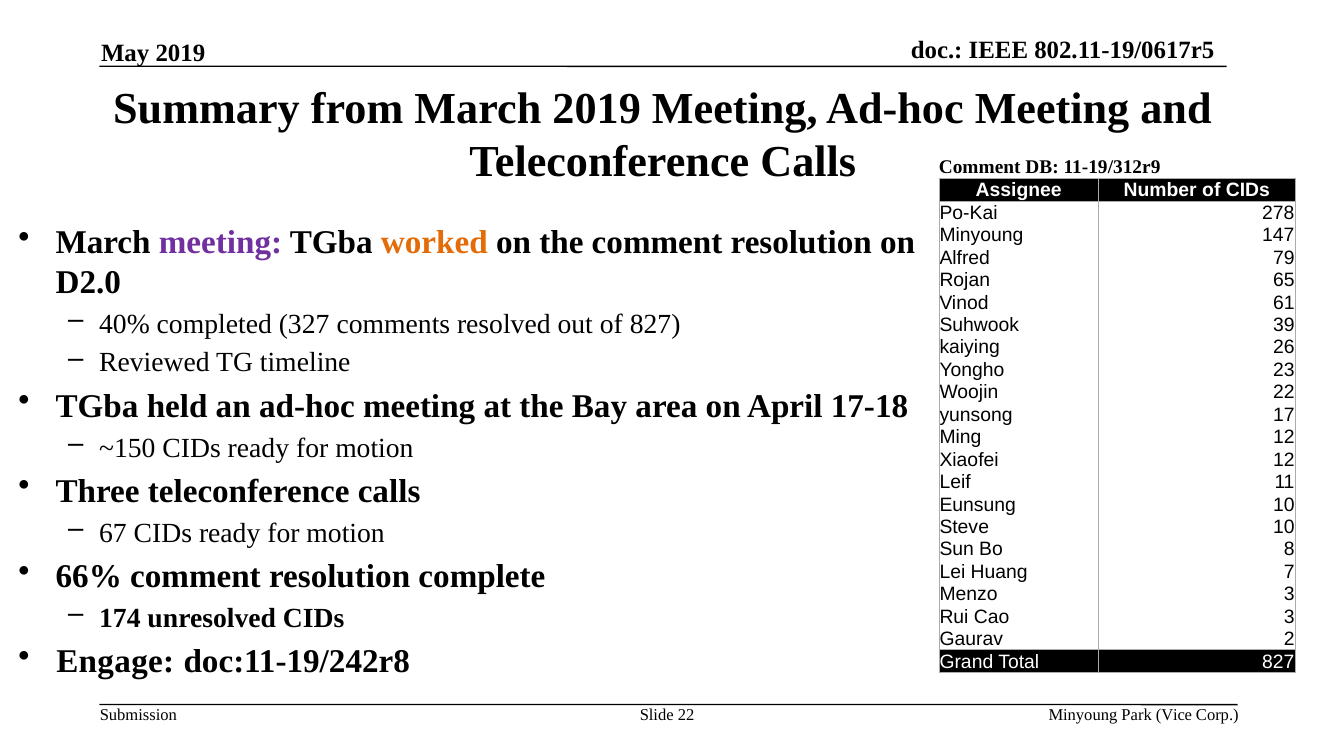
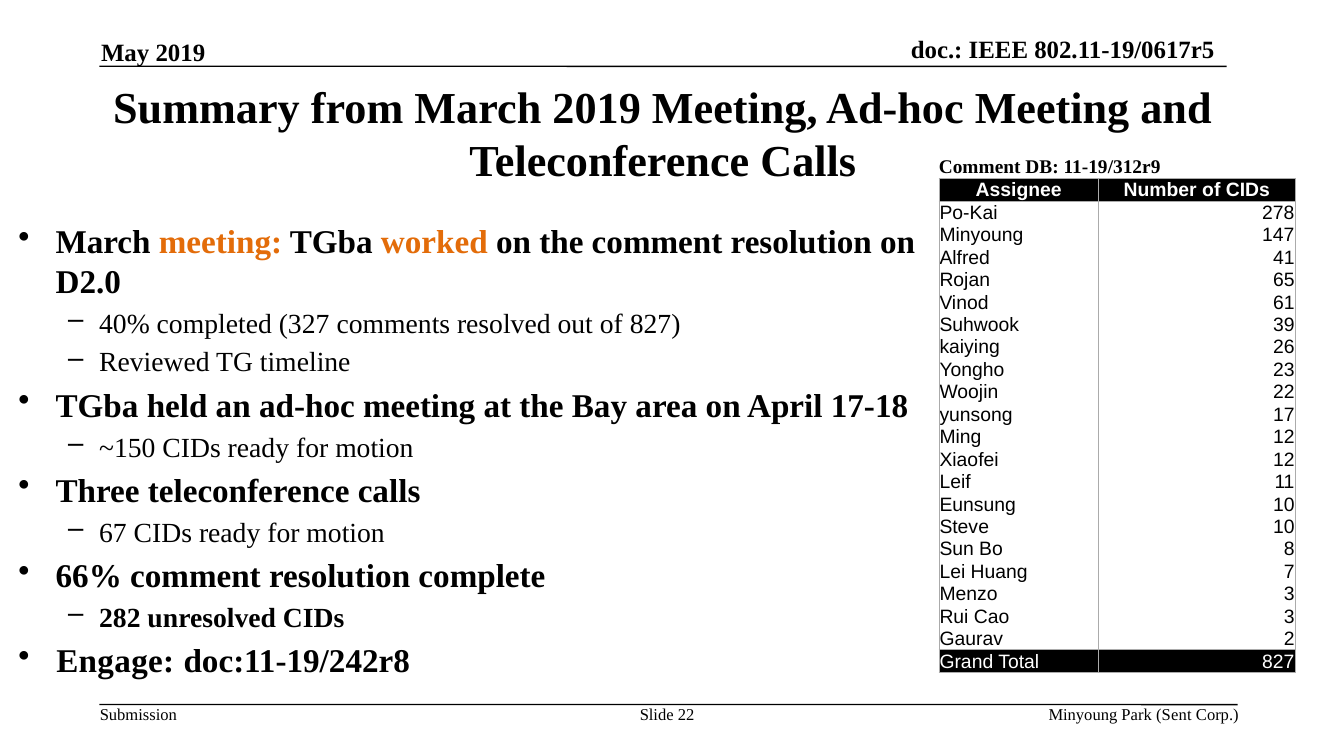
meeting colour: purple -> orange (221, 243)
79: 79 -> 41 (1284, 258)
174: 174 -> 282 (120, 618)
Vice: Vice -> Sent (1174, 715)
